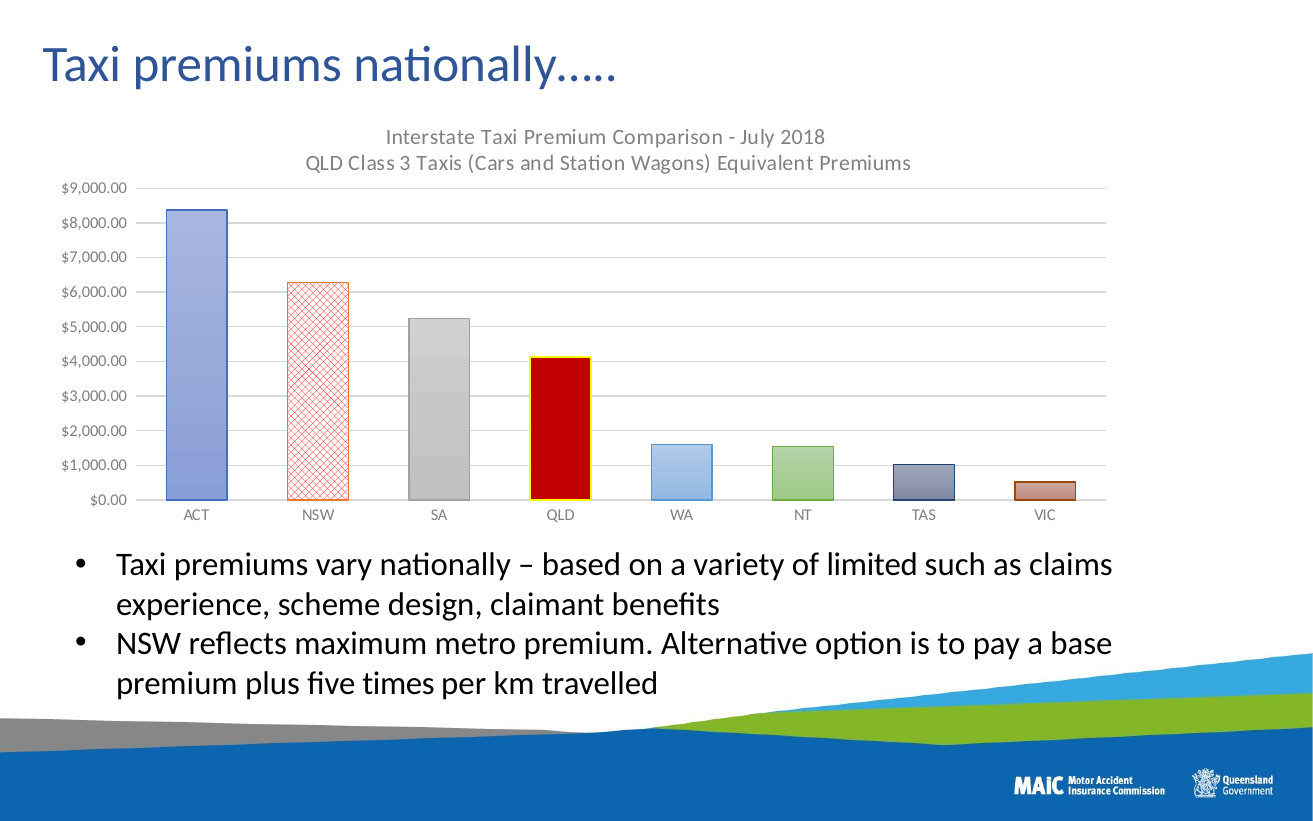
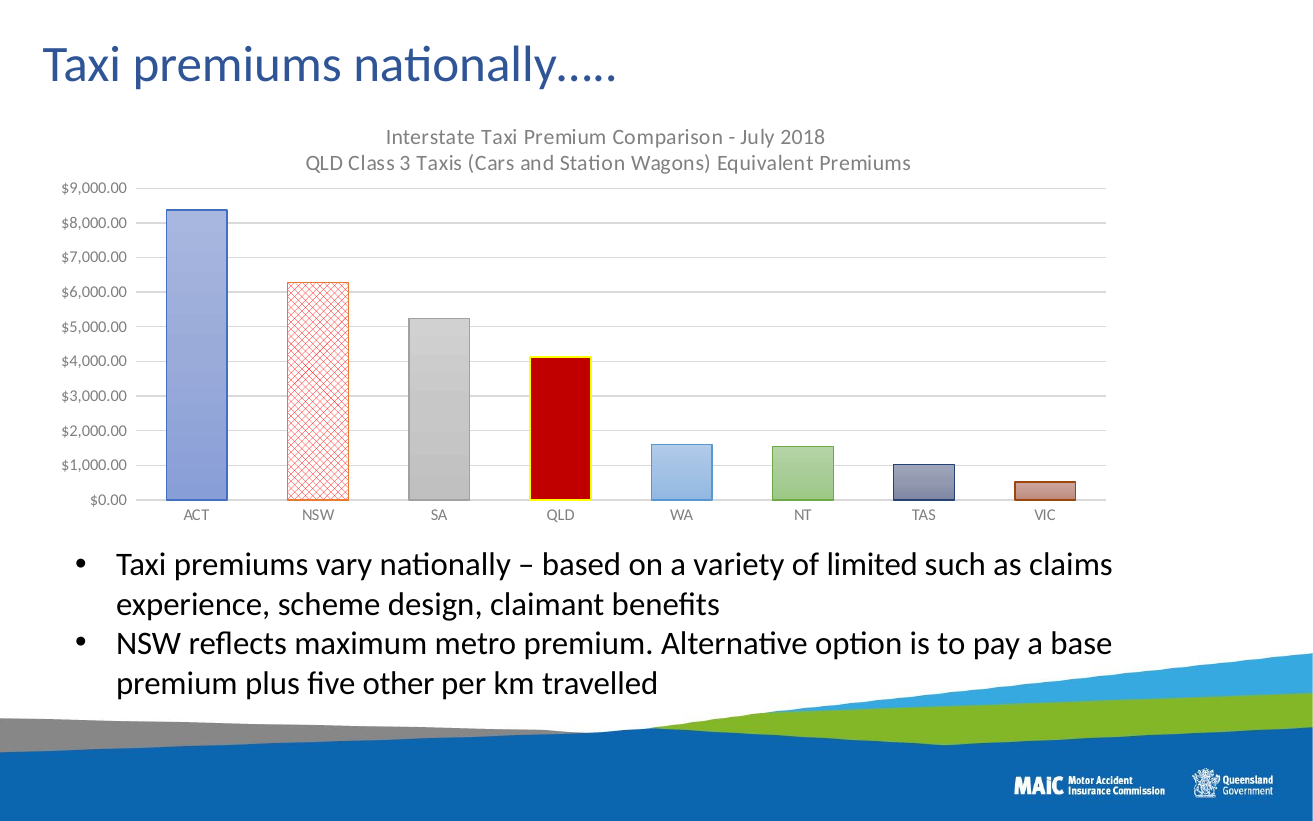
times: times -> other (399, 683)
